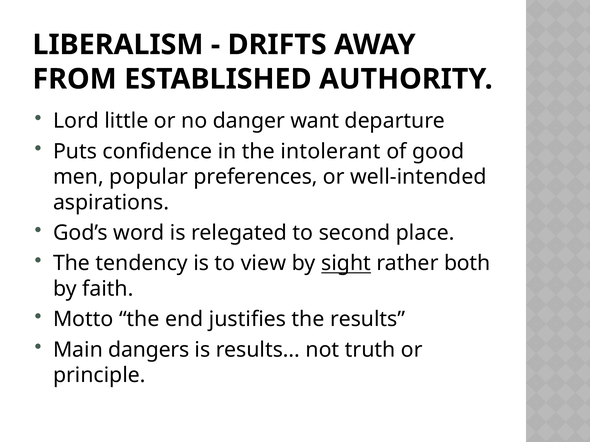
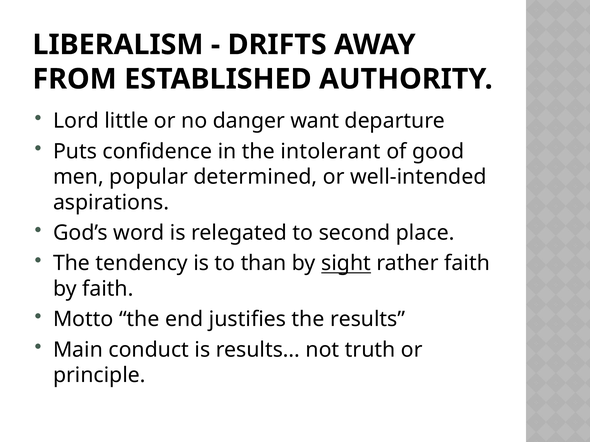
preferences: preferences -> determined (255, 177)
view: view -> than (264, 264)
rather both: both -> faith (467, 264)
dangers: dangers -> conduct (149, 350)
